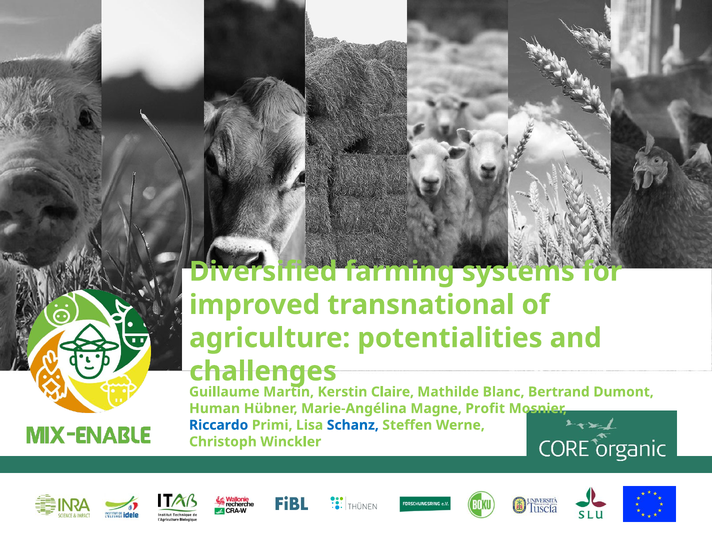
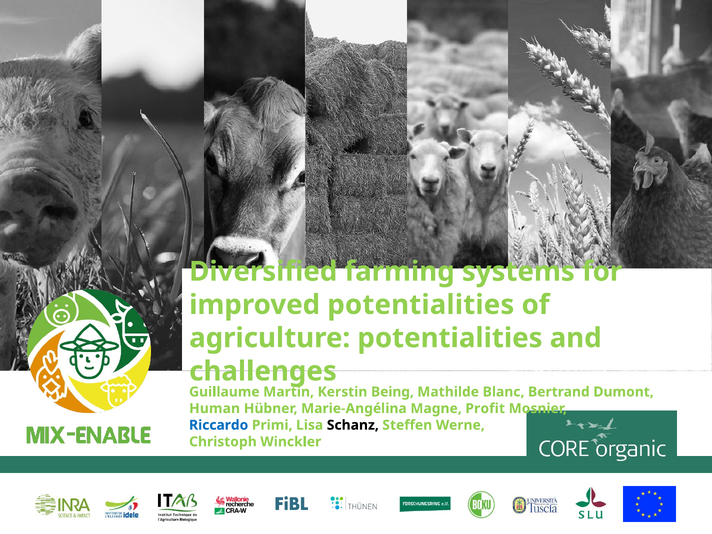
improved transnational: transnational -> potentialities (421, 305)
Claire: Claire -> Being (392, 392)
Schanz colour: blue -> black (353, 425)
